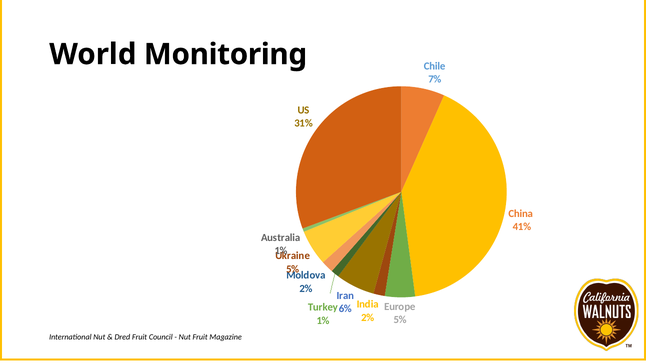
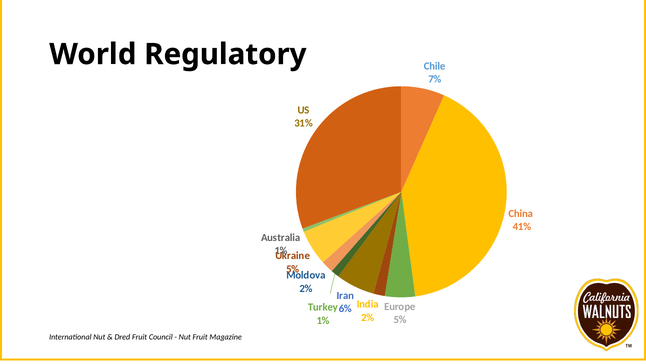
Monitoring: Monitoring -> Regulatory (225, 54)
